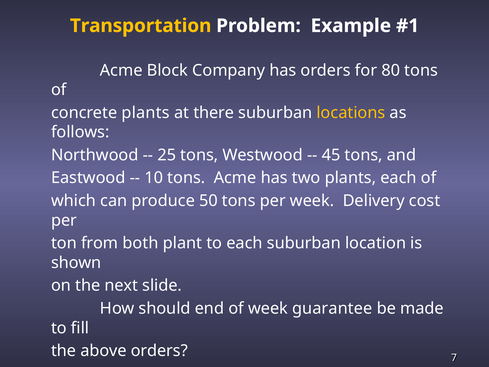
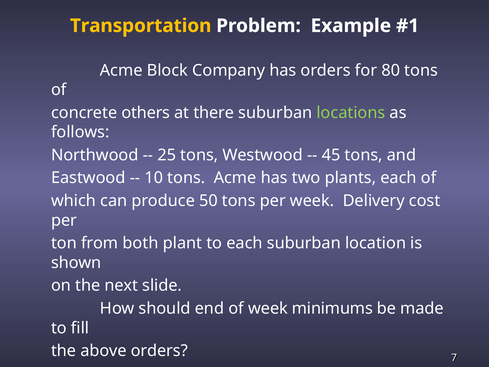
concrete plants: plants -> others (146, 113)
locations colour: yellow -> light green (351, 113)
guarantee: guarantee -> minimums (332, 308)
